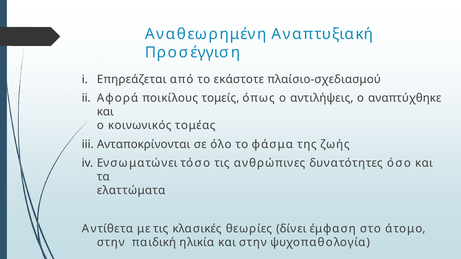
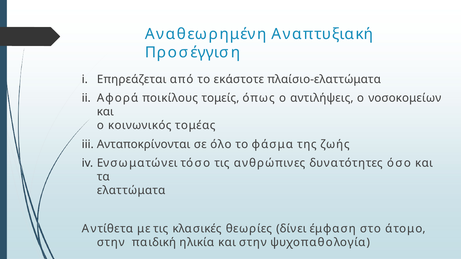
πλαίσιο-σχεδιασμού: πλαίσιο-σχεδιασμού -> πλαίσιο-ελαττώματα (324, 79)
αναπτύχθηκε: αναπτύχθηκε -> νοσοκομείων (405, 98)
